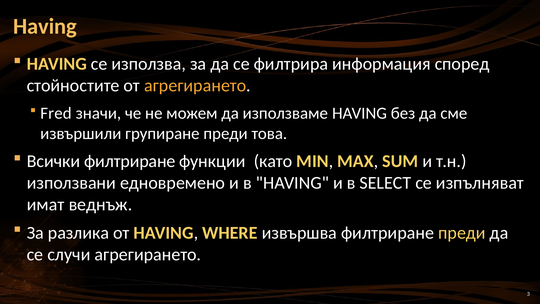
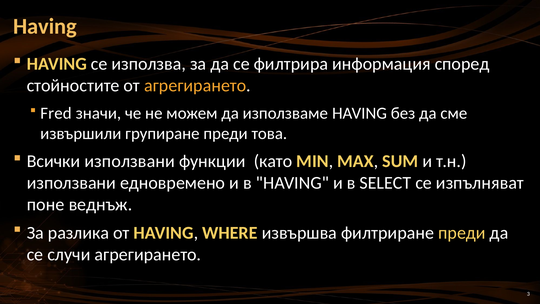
Всички филтриране: филтриране -> използвани (130, 161)
имат: имат -> поне (46, 204)
